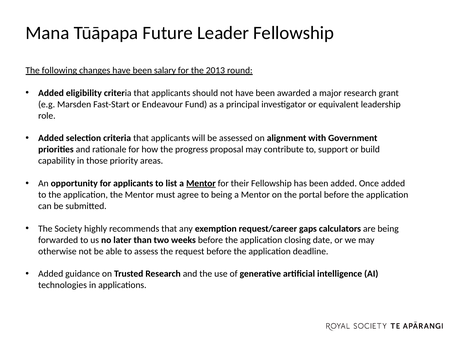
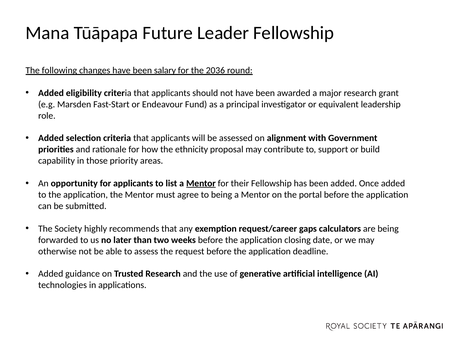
2013: 2013 -> 2036 (215, 71)
progress: progress -> ethnicity (192, 150)
